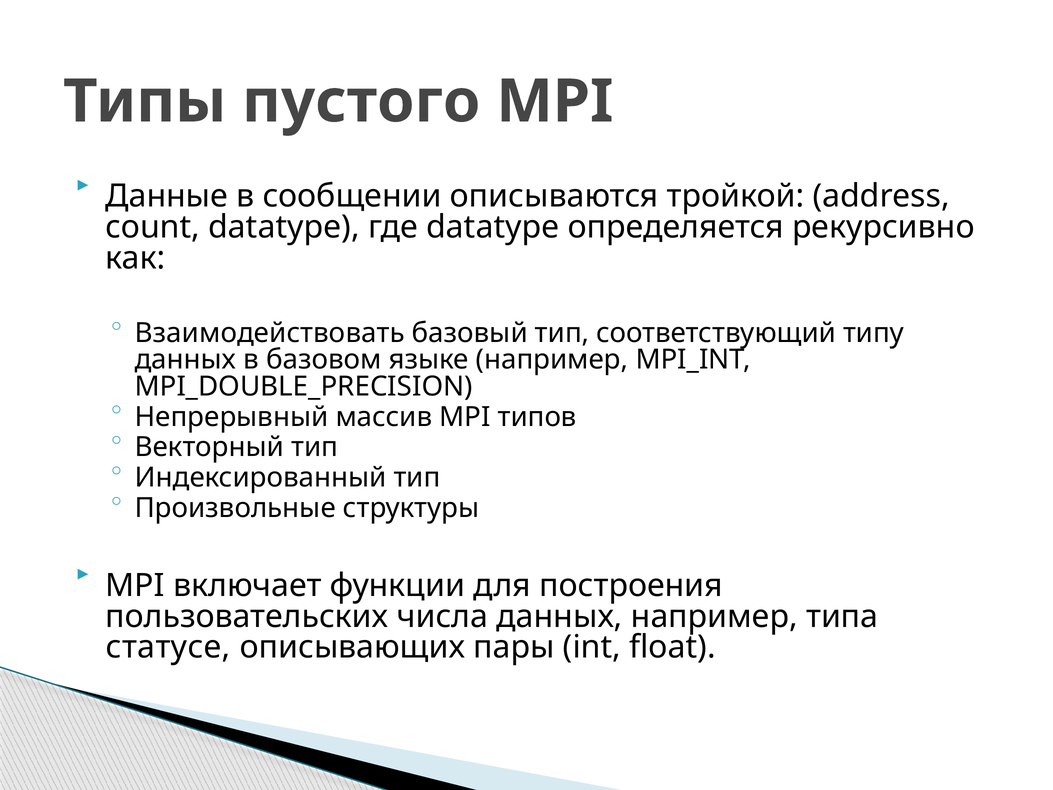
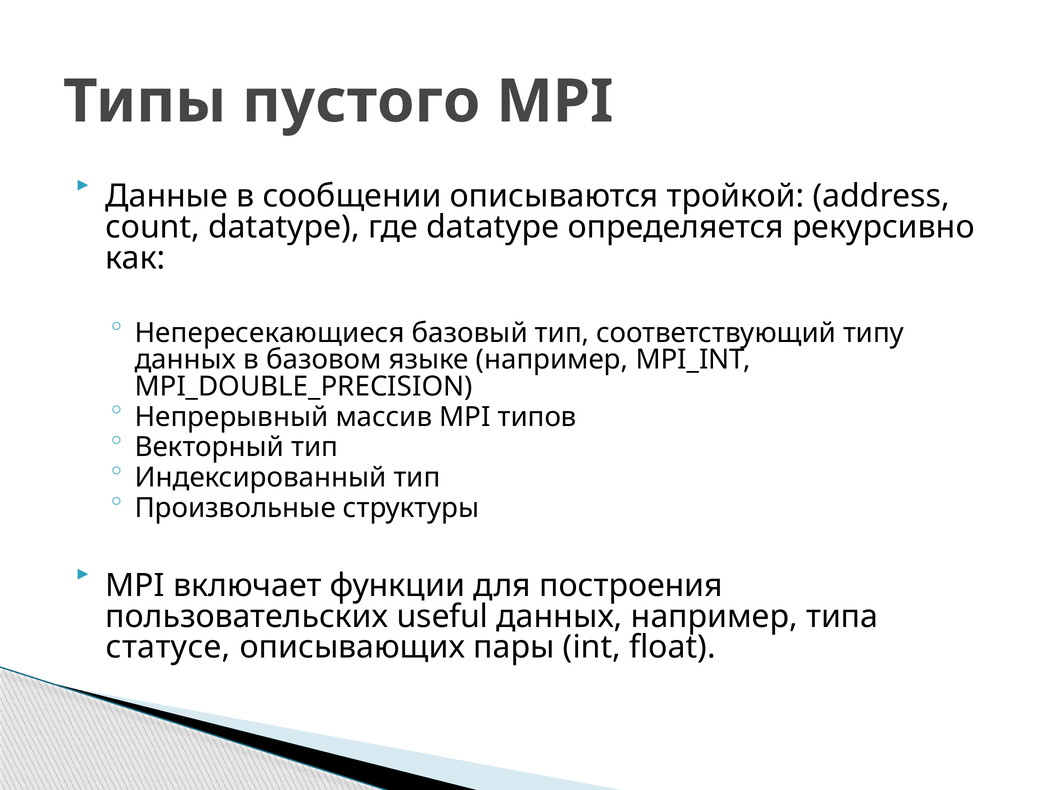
Взаимодействовать: Взаимодействовать -> Непересекающиеся (270, 333)
числа: числа -> useful (442, 616)
